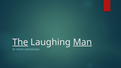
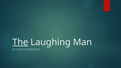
Man underline: present -> none (82, 42)
